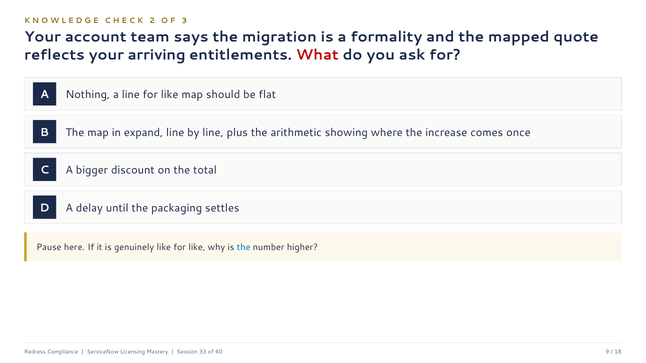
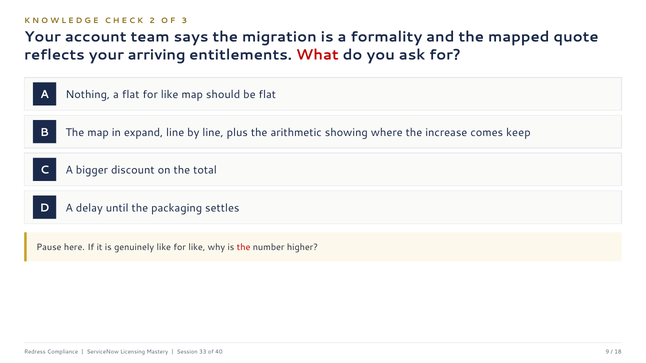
a line: line -> flat (131, 95)
once: once -> keep (518, 133)
the colour: blue -> red (244, 248)
